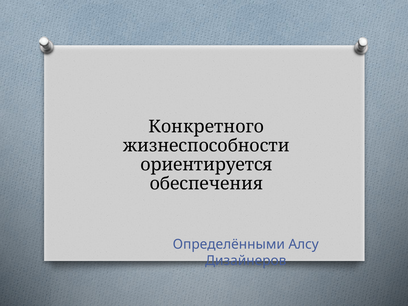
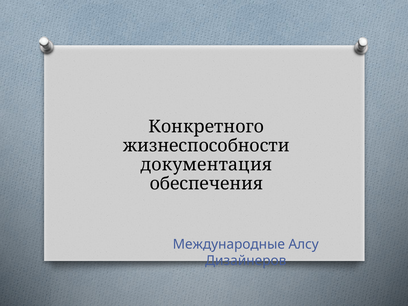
ориентируется: ориентируется -> документация (206, 165)
Определёнными: Определёнными -> Международные (229, 244)
